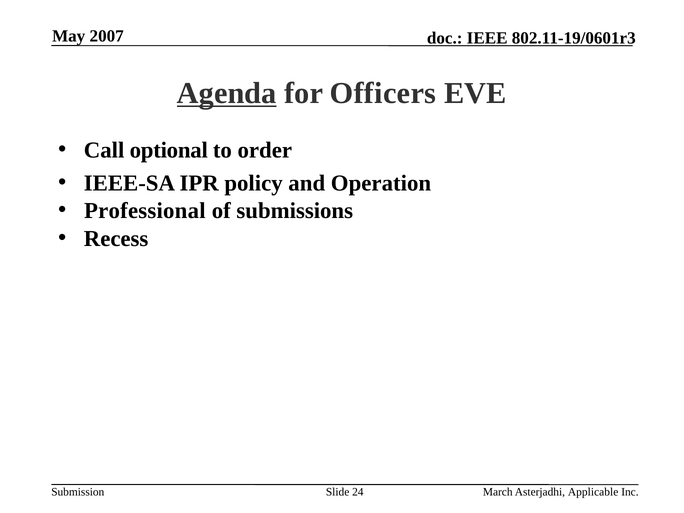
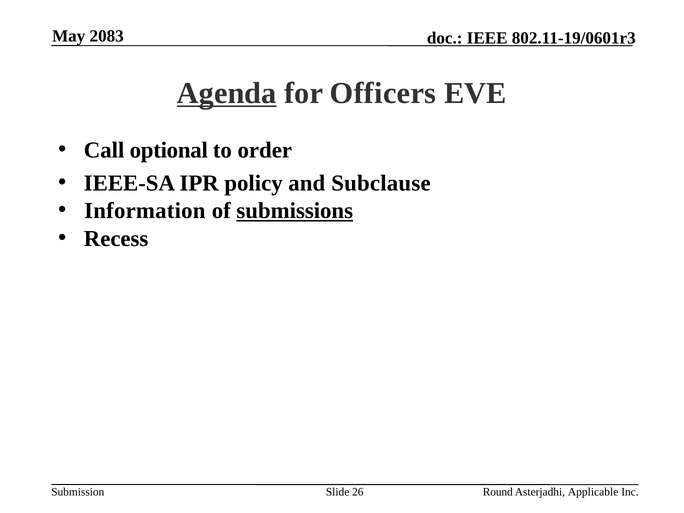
2007: 2007 -> 2083 (107, 36)
Operation: Operation -> Subclause (381, 183)
Professional: Professional -> Information (145, 211)
submissions underline: none -> present (295, 211)
24: 24 -> 26 (358, 492)
March: March -> Round (498, 492)
